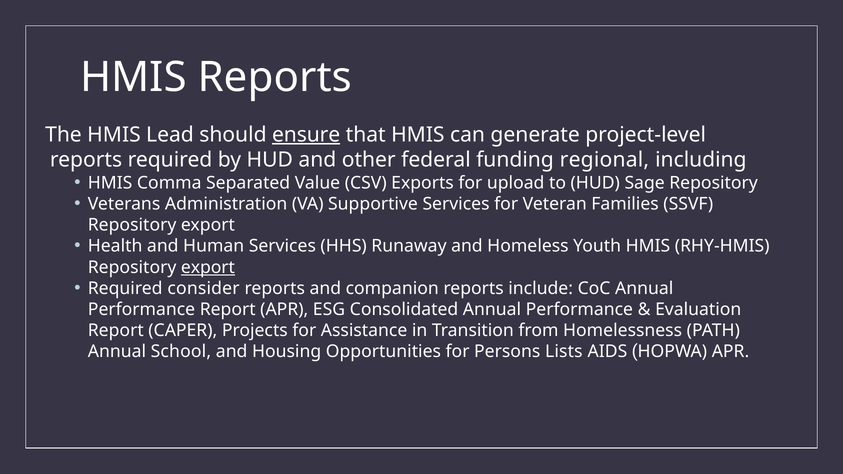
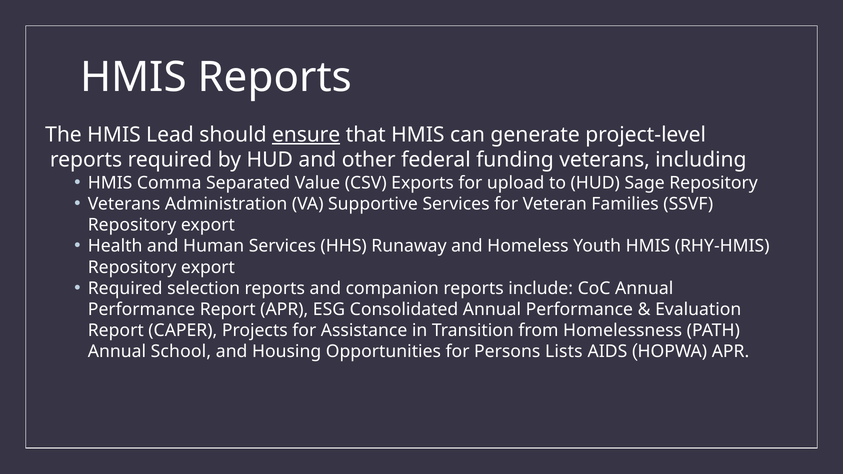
funding regional: regional -> veterans (605, 160)
export underline: present -> none (208, 267)
consider: consider -> selection (204, 288)
